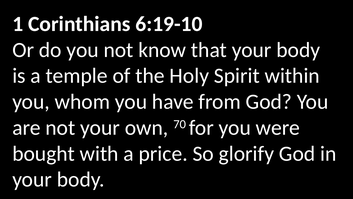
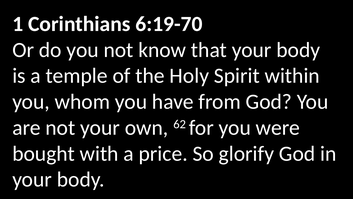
6:19-10: 6:19-10 -> 6:19-70 (169, 24)
70: 70 -> 62 (180, 124)
